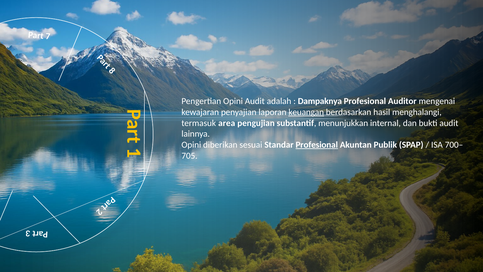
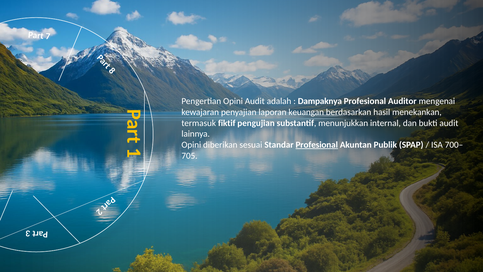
keuangan underline: present -> none (306, 112)
hasil menghalangi: menghalangi -> menekankan (417, 112)
termasuk area: area -> fiktif (227, 123)
